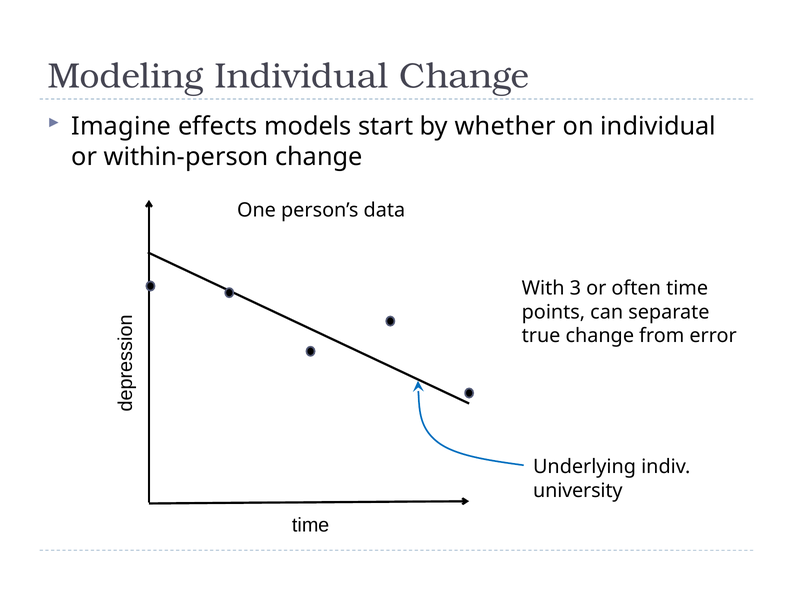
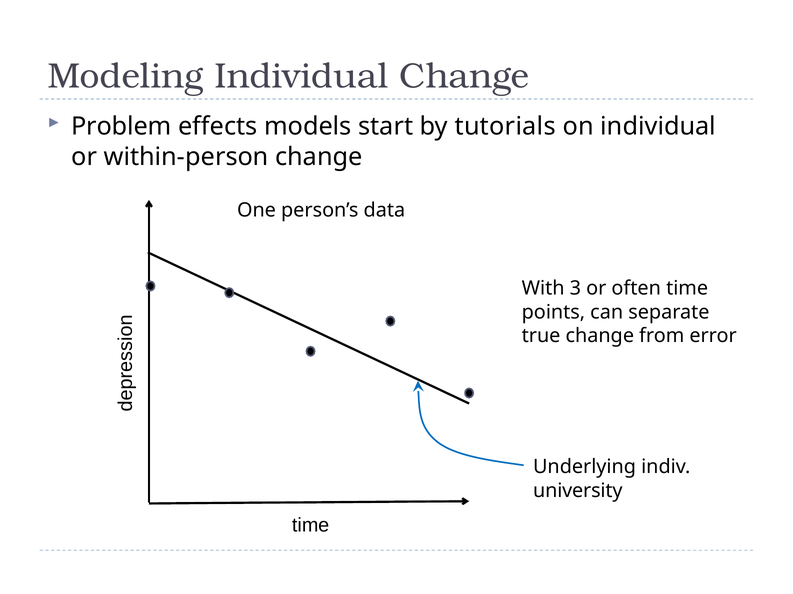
Imagine: Imagine -> Problem (121, 127)
whether: whether -> tutorials (505, 127)
